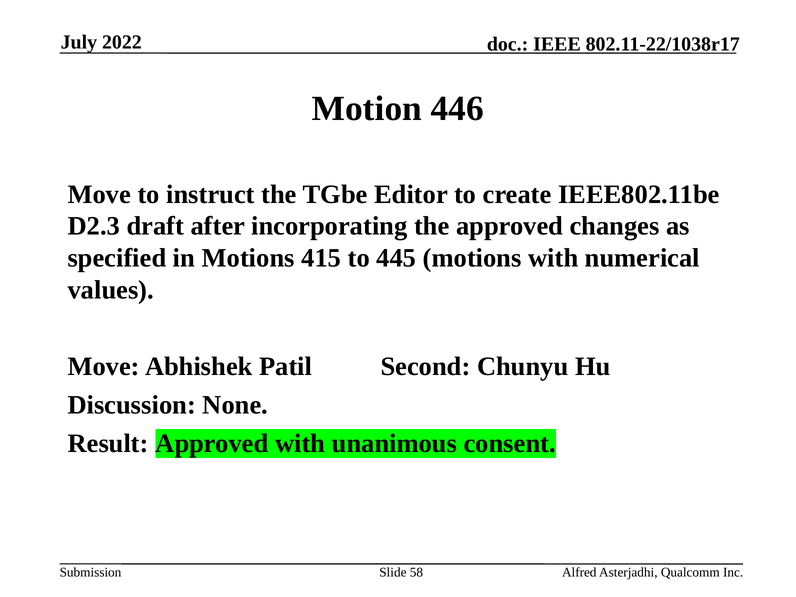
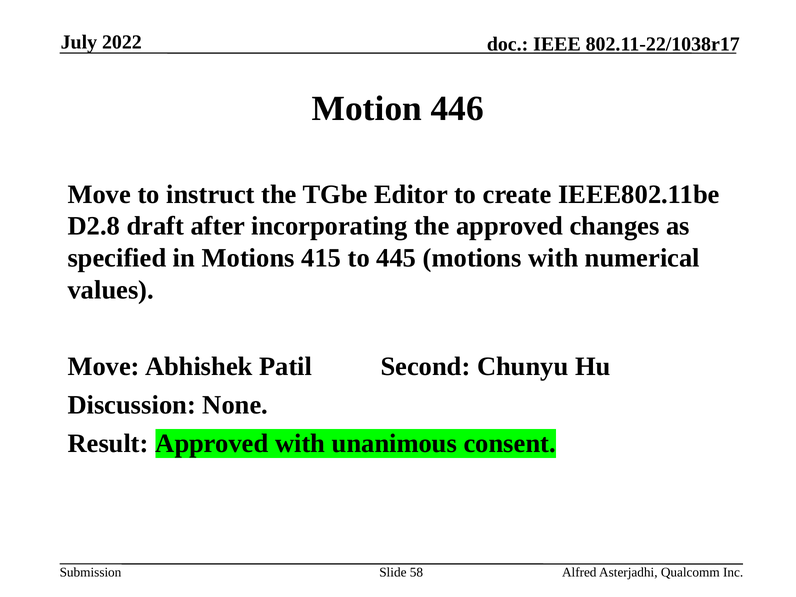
D2.3: D2.3 -> D2.8 (94, 226)
